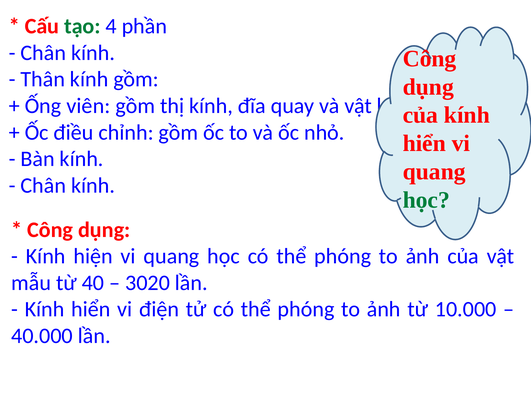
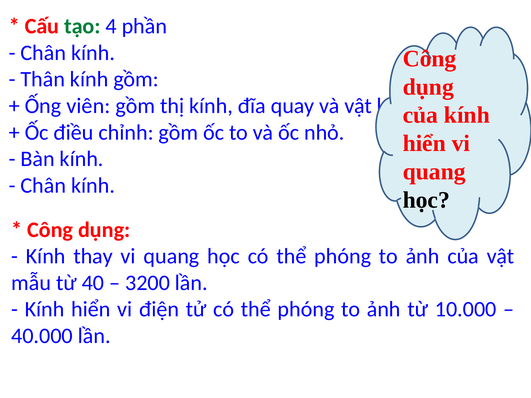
học colour: green -> black (426, 200)
hiện: hiện -> thay (93, 256)
3020: 3020 -> 3200 (148, 283)
